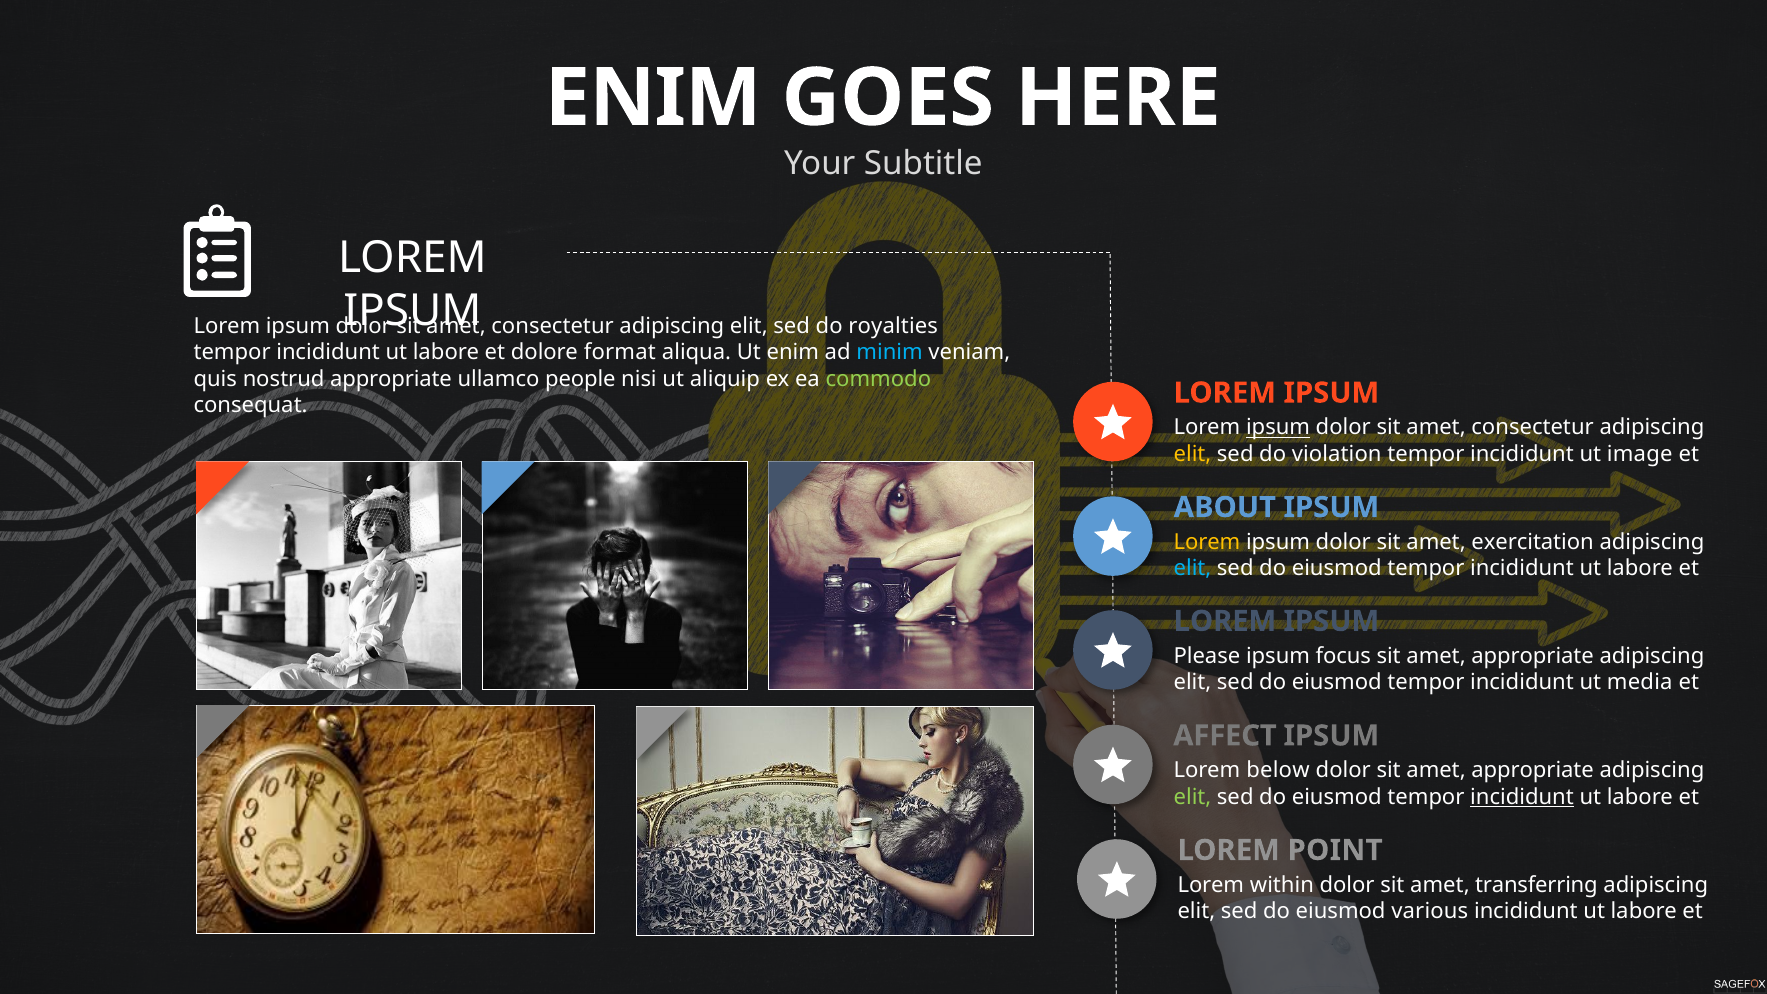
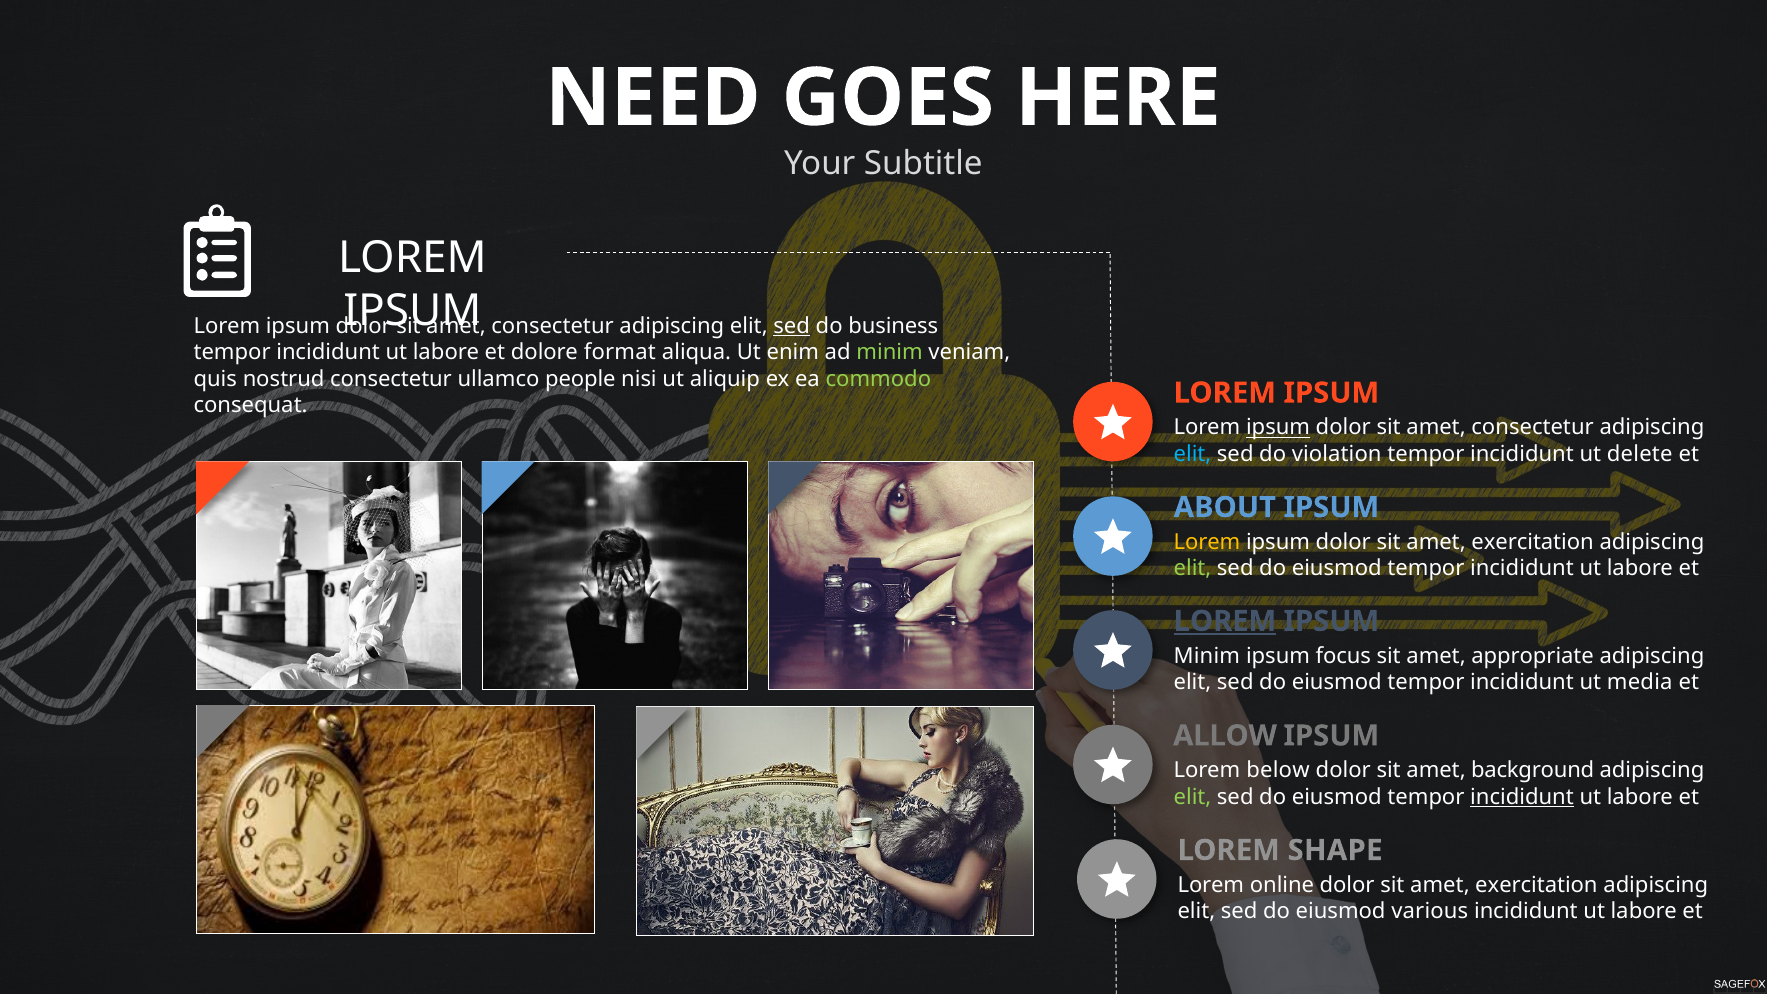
ENIM: ENIM -> NEED (653, 98)
sed underline: none -> present (792, 326)
royalties: royalties -> business (893, 326)
minim colour: light blue -> light green (890, 353)
nostrud appropriate: appropriate -> consectetur (391, 379)
elit colour: yellow -> light blue (1193, 454)
image: image -> delete (1640, 454)
elit colour: light blue -> light green (1193, 569)
LOREM underline: none -> present (1225, 621)
Please: Please -> Minim (1207, 656)
AFFECT: AFFECT -> ALLOW (1225, 736)
dolor sit amet appropriate: appropriate -> background (1533, 771)
POINT: POINT -> SHAPE (1335, 850)
within: within -> online (1282, 885)
transferring: transferring -> exercitation (1536, 885)
